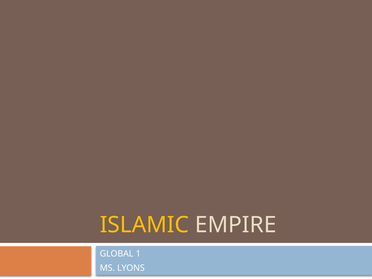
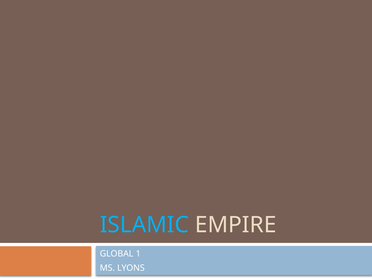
ISLAMIC colour: yellow -> light blue (144, 225)
